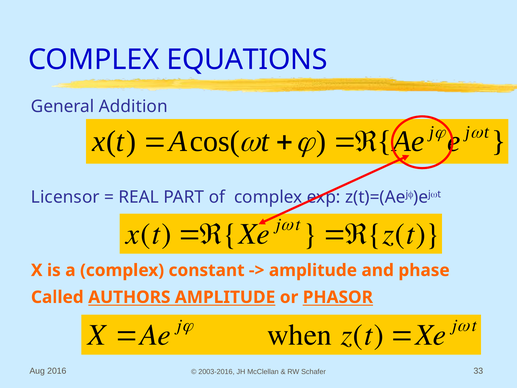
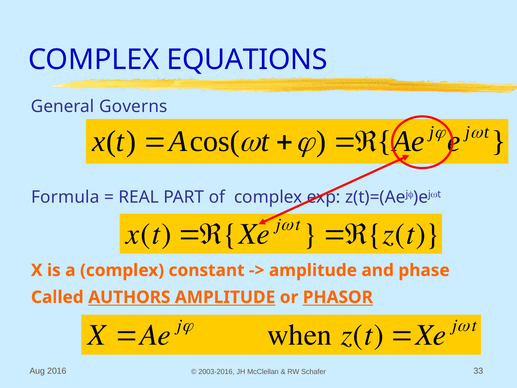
Addition: Addition -> Governs (133, 106)
Licensor: Licensor -> Formula (65, 197)
